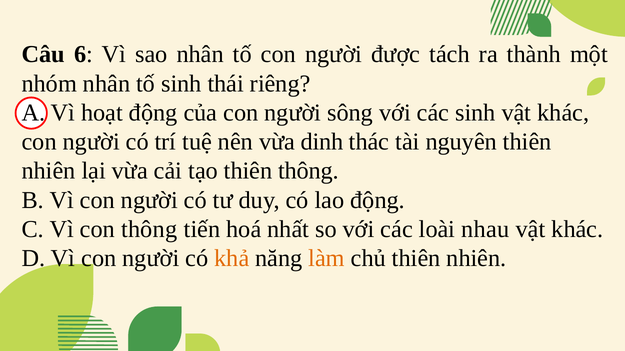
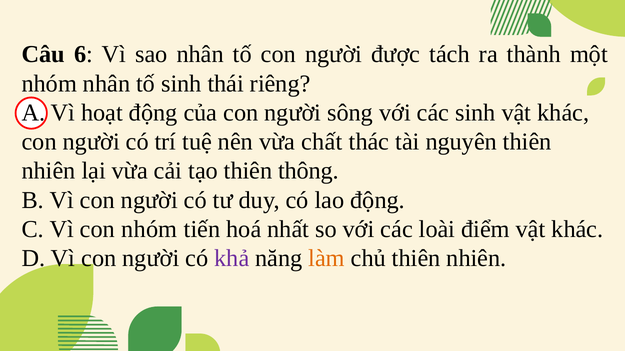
dinh: dinh -> chất (322, 142)
con thông: thông -> nhóm (149, 230)
nhau: nhau -> điểm (485, 230)
khả colour: orange -> purple (232, 259)
